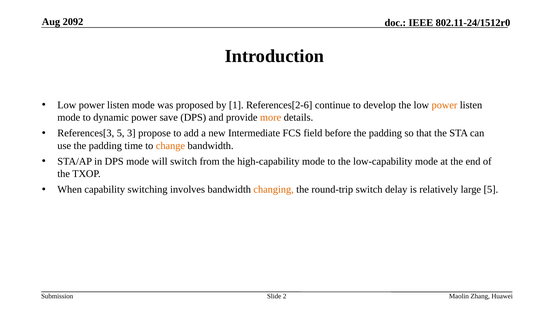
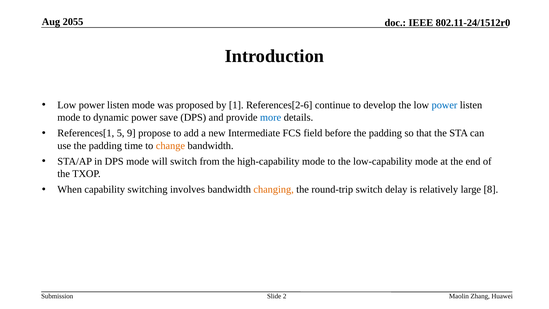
2092: 2092 -> 2055 (73, 22)
power colour: orange -> blue (444, 105)
more colour: orange -> blue (271, 117)
References[3: References[3 -> References[1 (86, 133)
3: 3 -> 9 (131, 133)
large 5: 5 -> 8 (491, 189)
